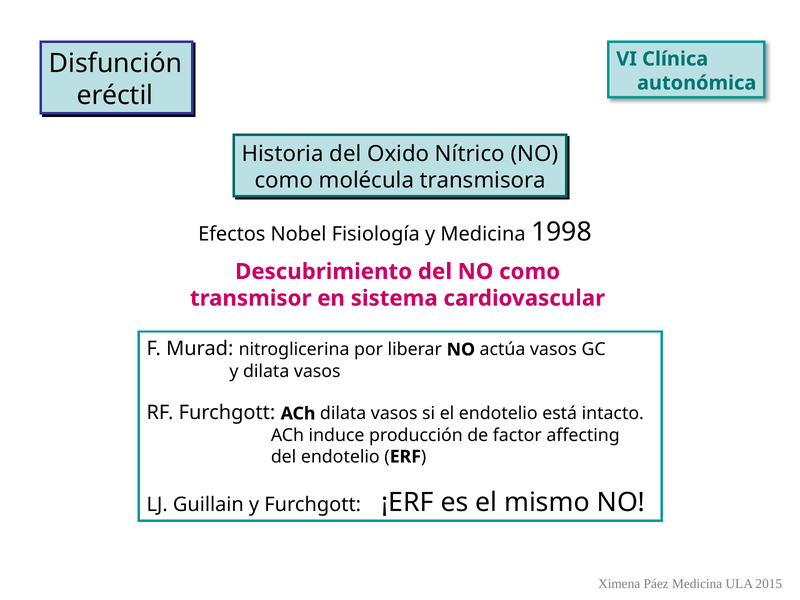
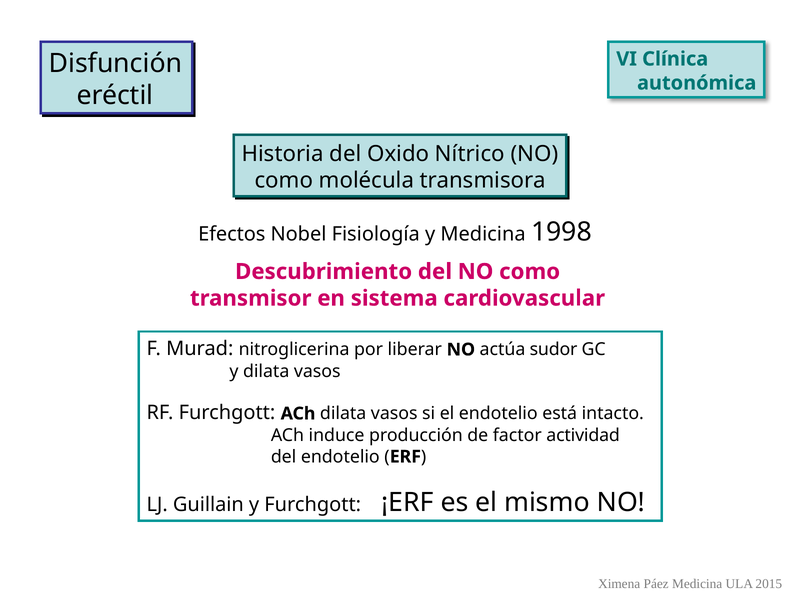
actúa vasos: vasos -> sudor (554, 350)
affecting: affecting -> actividad (583, 435)
